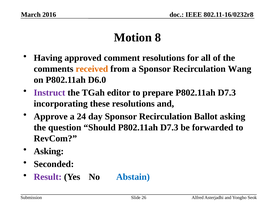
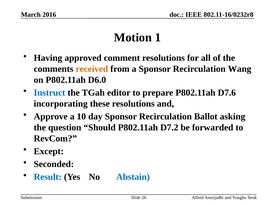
8: 8 -> 1 (158, 38)
Instruct colour: purple -> blue (49, 93)
prepare P802.11ah D7.3: D7.3 -> D7.6 (227, 93)
24: 24 -> 10 (81, 117)
Should P802.11ah D7.3: D7.3 -> D7.2 (169, 128)
Asking: Asking -> Except (49, 151)
Result colour: purple -> blue (48, 177)
